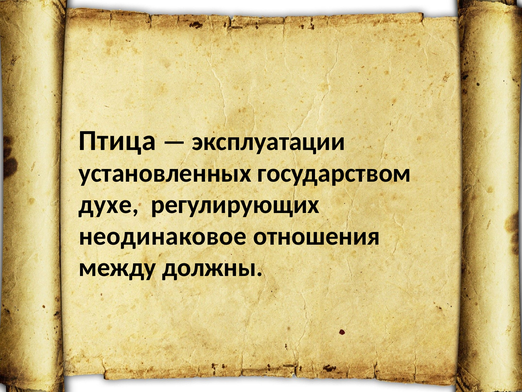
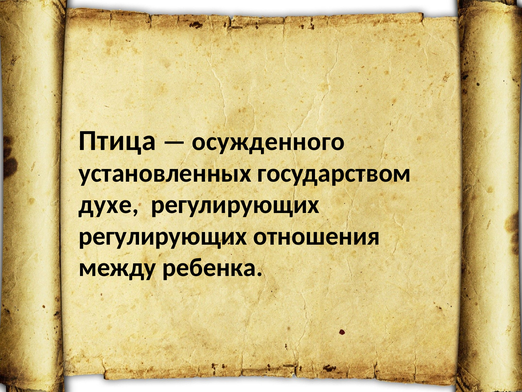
эксплуатации: эксплуатации -> осужденного (268, 141)
неодинаковое: неодинаковое -> регулирующих (163, 236)
должны: должны -> ребенка (213, 267)
